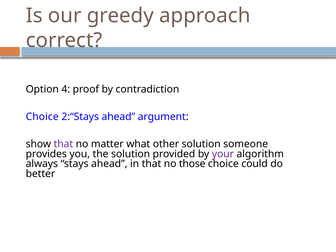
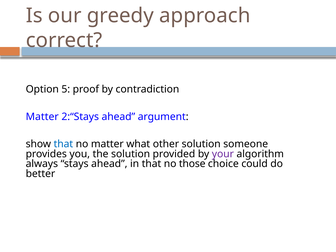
4: 4 -> 5 (66, 89)
Choice: Choice -> Matter (42, 117)
that colour: purple -> blue (63, 144)
